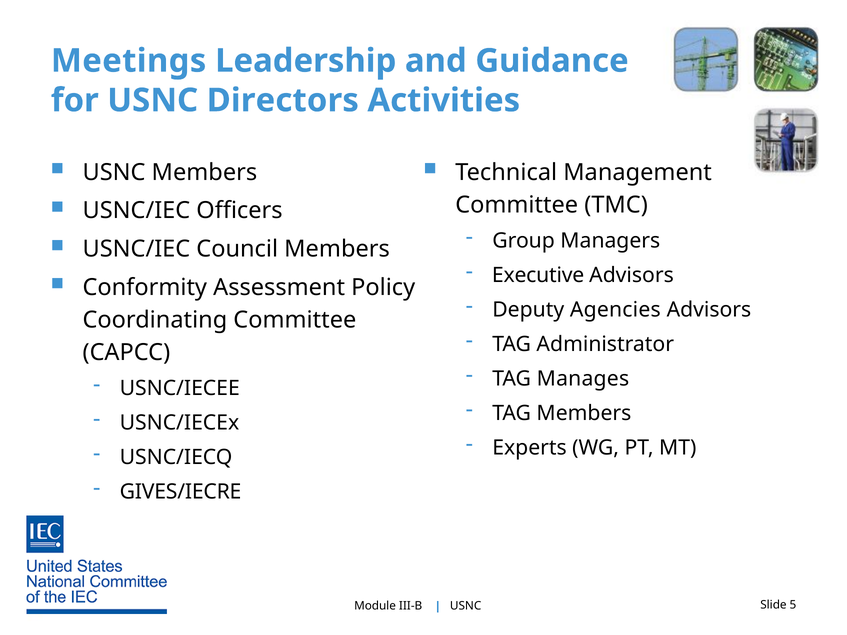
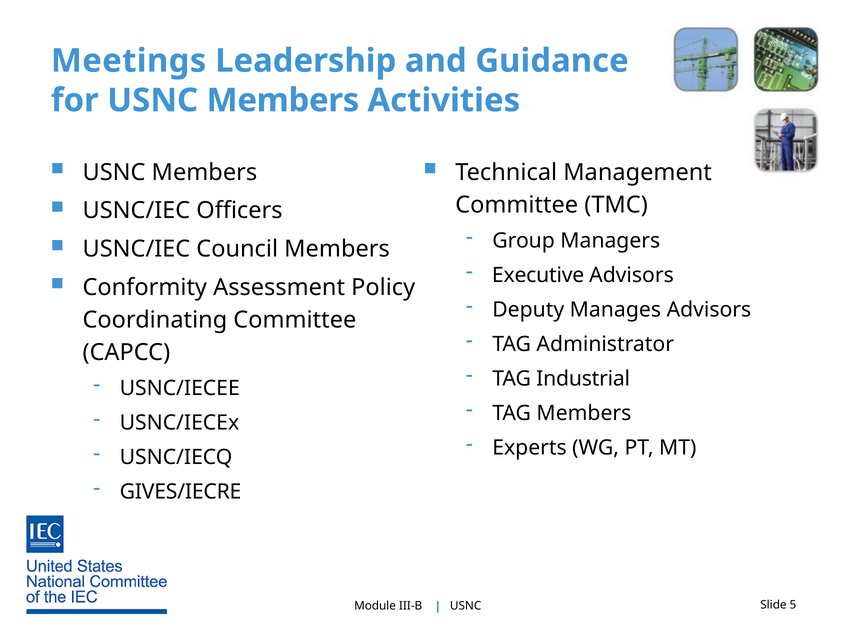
for USNC Directors: Directors -> Members (283, 100)
Agencies: Agencies -> Manages (615, 310)
Manages: Manages -> Industrial (583, 379)
